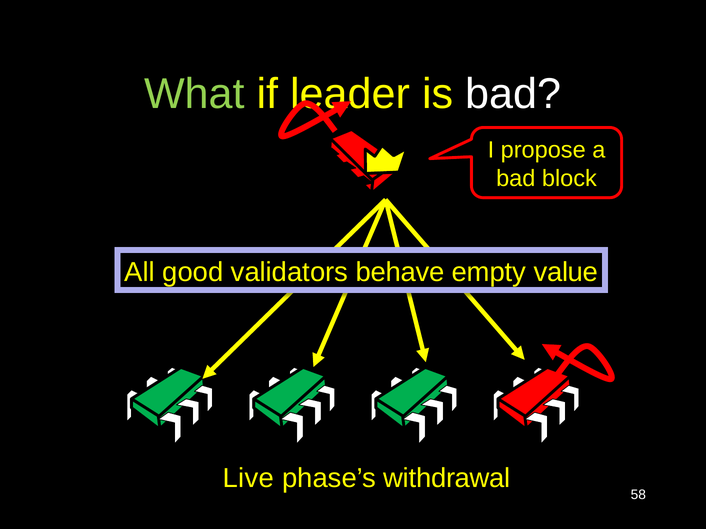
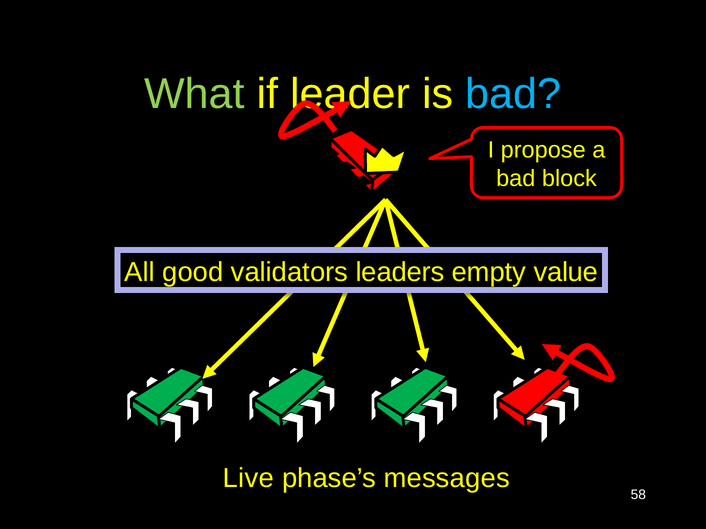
bad colour: white -> light blue (513, 94)
behave: behave -> leaders (400, 272)
withdrawal: withdrawal -> messages (447, 478)
